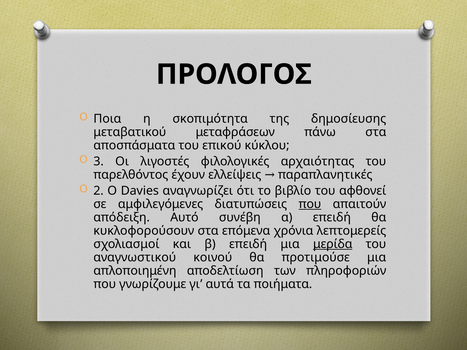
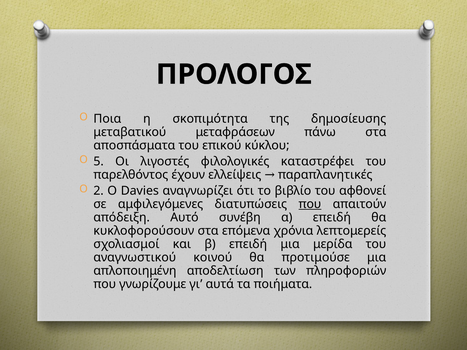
3: 3 -> 5 (99, 162)
αρχαιότητας: αρχαιότητας -> καταστρέφει (318, 162)
μερίδα underline: present -> none (333, 244)
